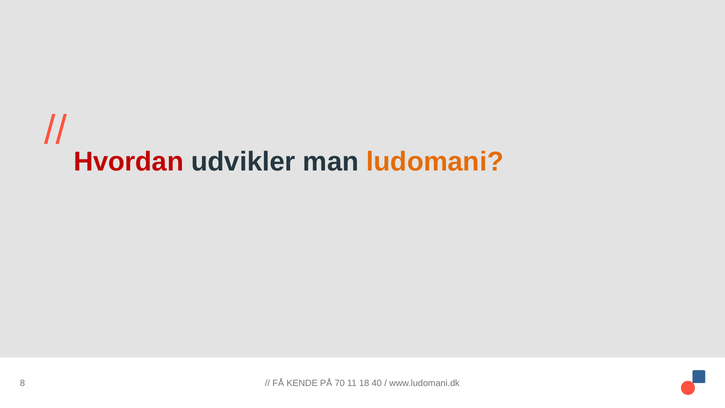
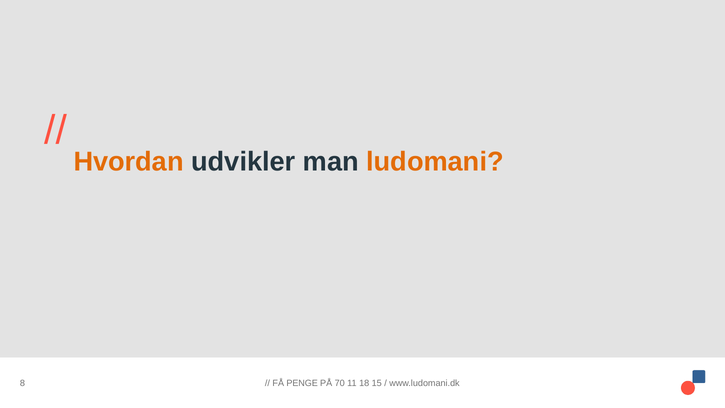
Hvordan colour: red -> orange (129, 162)
KENDE: KENDE -> PENGE (302, 383)
40: 40 -> 15 (377, 383)
